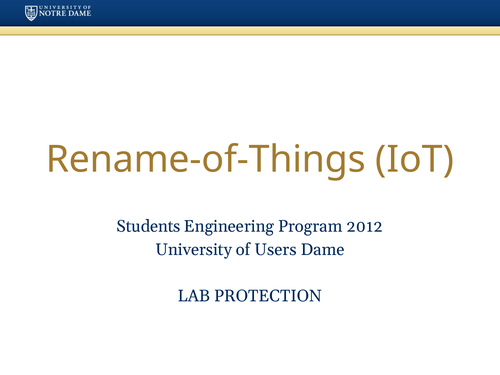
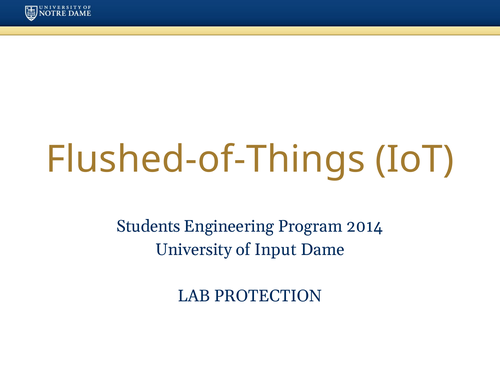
Rename-of-Things: Rename-of-Things -> Flushed-of-Things (206, 159)
2012: 2012 -> 2014 (365, 226)
Users: Users -> Input (276, 249)
